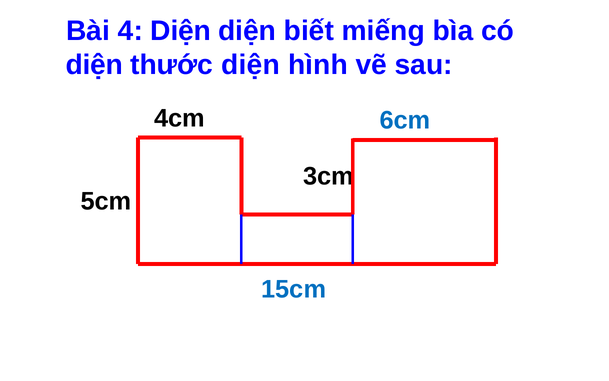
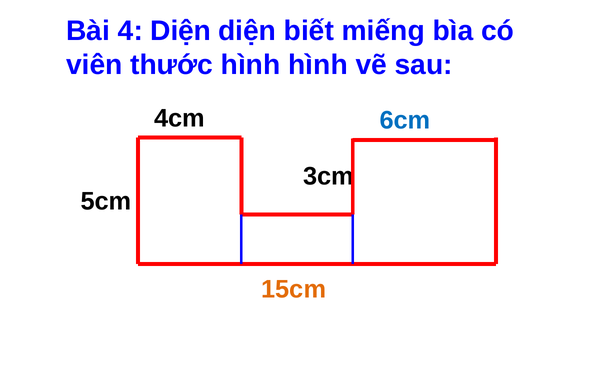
diện: diện -> viên (94, 65)
thước diện: diện -> hình (251, 65)
15cm colour: blue -> orange (294, 289)
